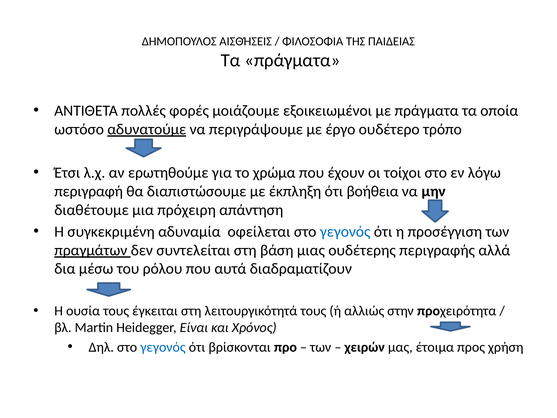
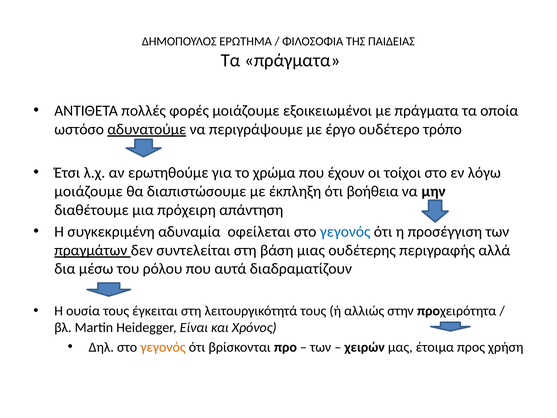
ΑΙΣΘΉΣΕΙΣ: ΑΙΣΘΉΣΕΙΣ -> ΕΡΩΤΗΜΑ (246, 41)
περιγραφή: περιγραφή -> μοιάζουμε (89, 191)
γεγονός colour: blue -> orange (163, 347)
